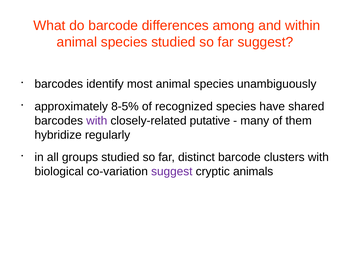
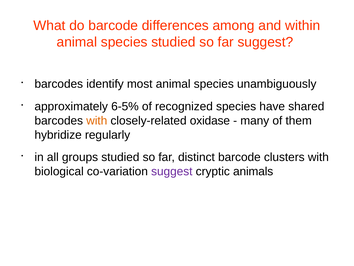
8-5%: 8-5% -> 6-5% (125, 106)
with colour: purple -> orange (97, 120)
putative: putative -> oxidase (210, 120)
